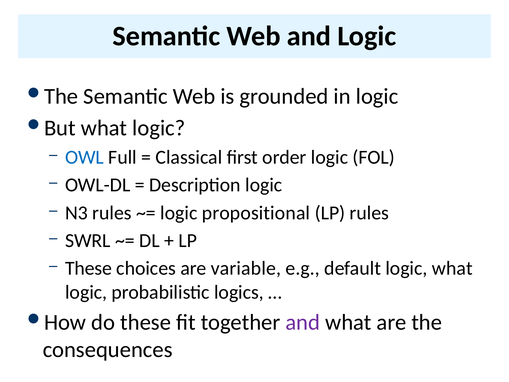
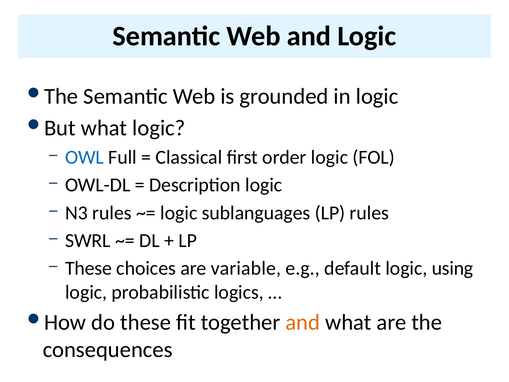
propositional: propositional -> sublanguages (256, 213)
logic what: what -> using (452, 268)
and colour: purple -> orange (303, 322)
